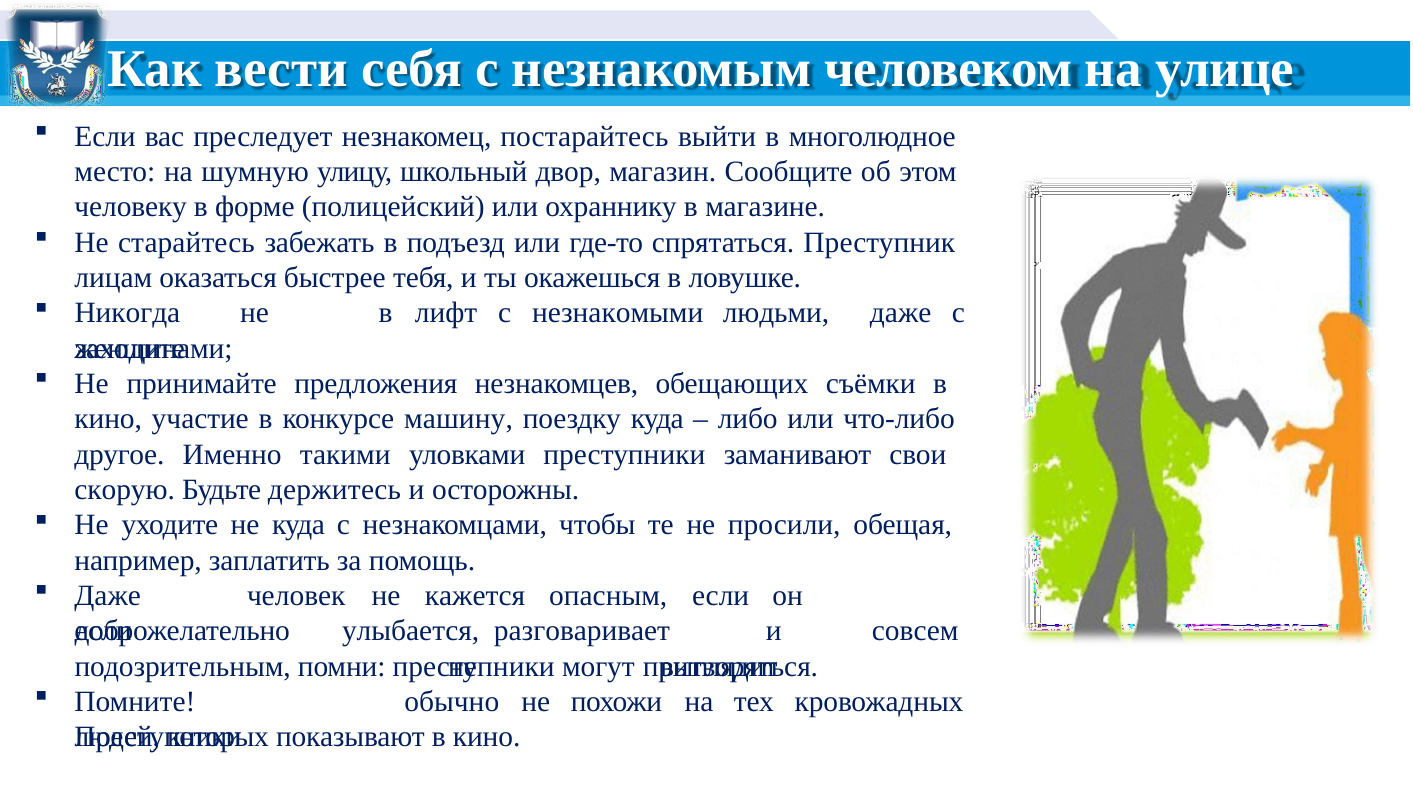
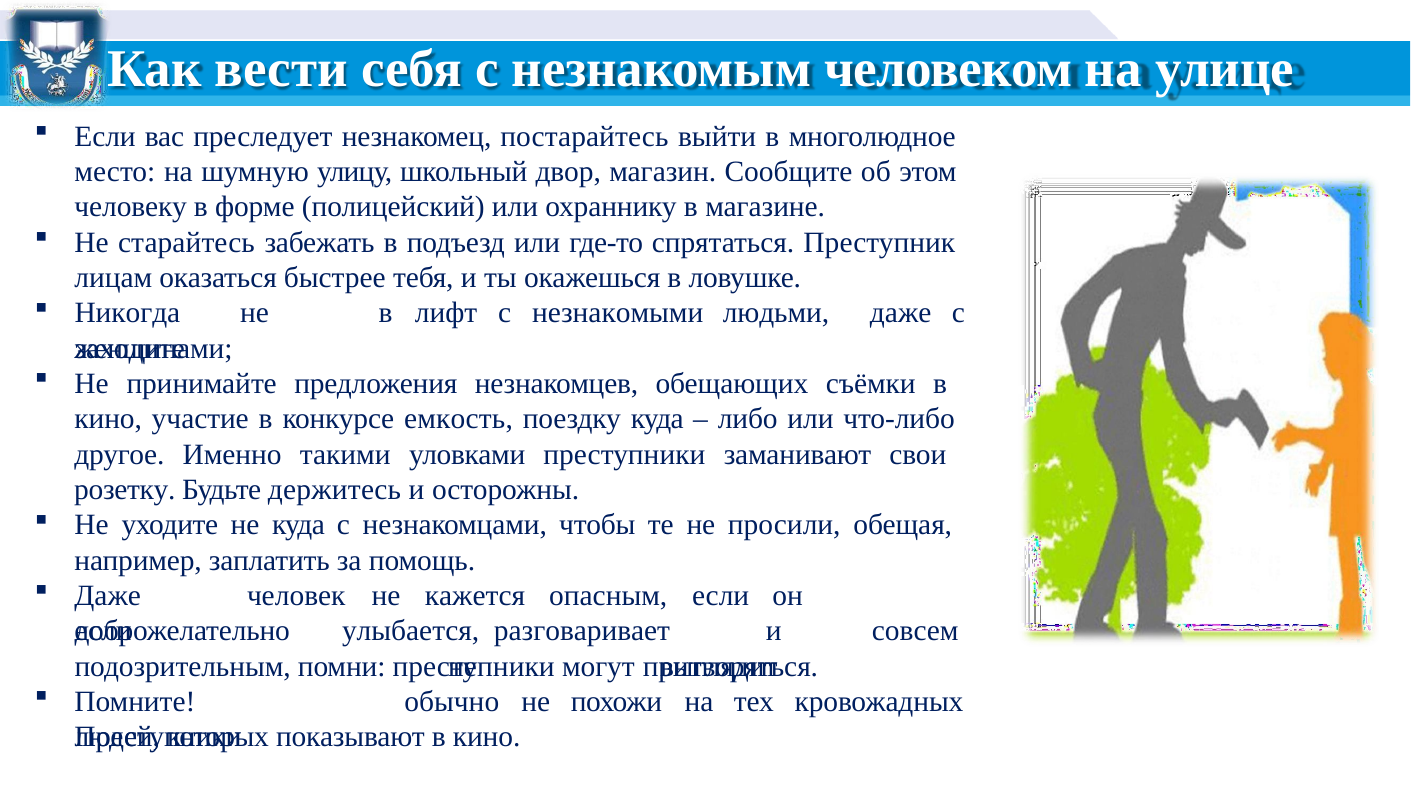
машину: машину -> емкость (458, 419)
скорую: скорую -> розетку (125, 490)
